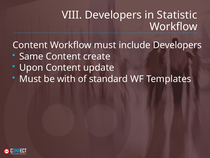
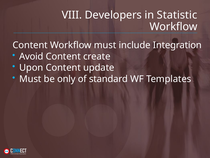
include Developers: Developers -> Integration (177, 45)
Same: Same -> Avoid (31, 56)
with: with -> only (66, 79)
